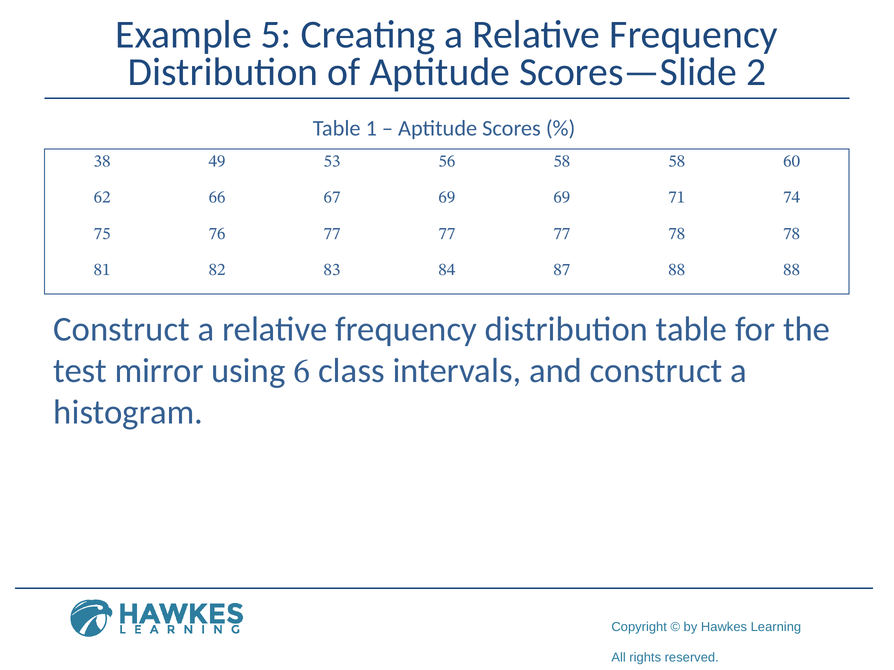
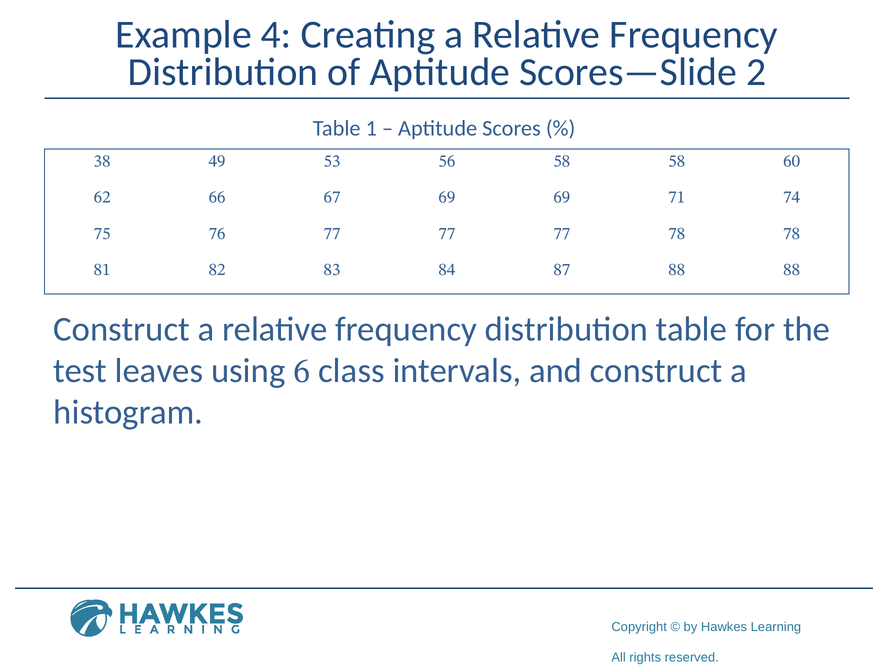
5: 5 -> 4 (276, 35)
mirror: mirror -> leaves (159, 371)
